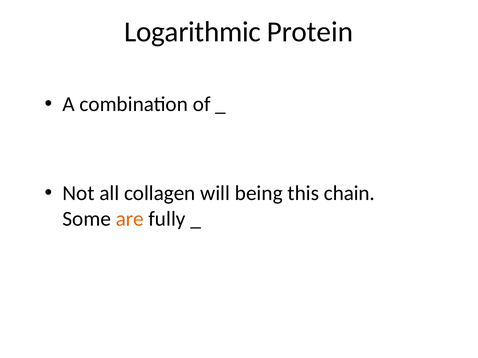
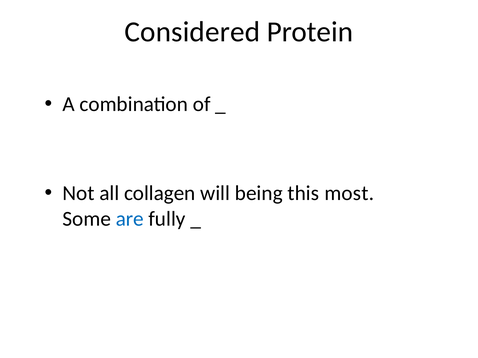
Logarithmic: Logarithmic -> Considered (192, 32)
chain: chain -> most (349, 194)
are colour: orange -> blue (130, 219)
